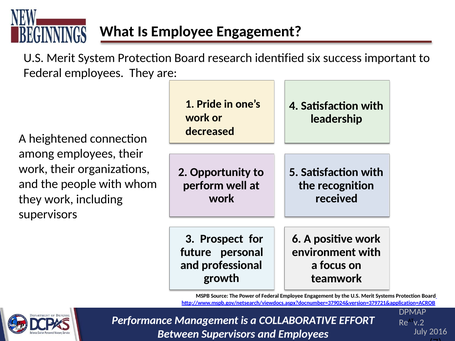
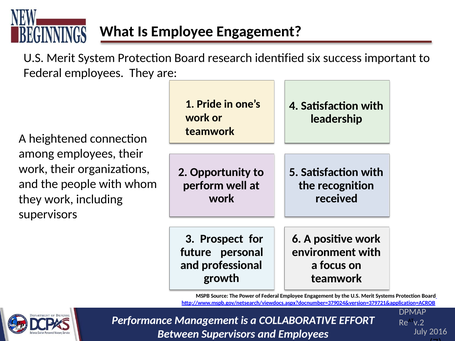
decreased: decreased -> teamwork (210, 131)
